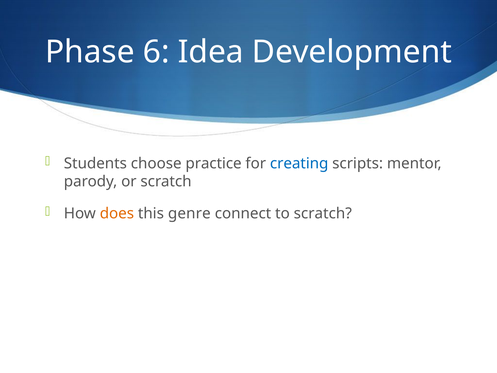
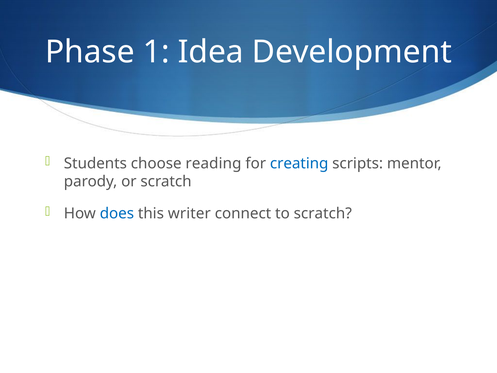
6: 6 -> 1 (156, 52)
practice: practice -> reading (213, 163)
does colour: orange -> blue (117, 213)
genre: genre -> writer (189, 213)
